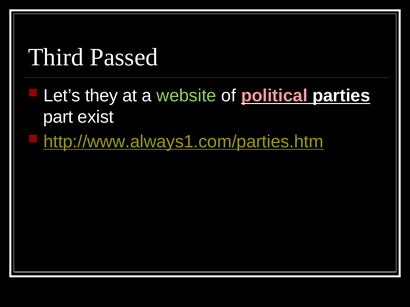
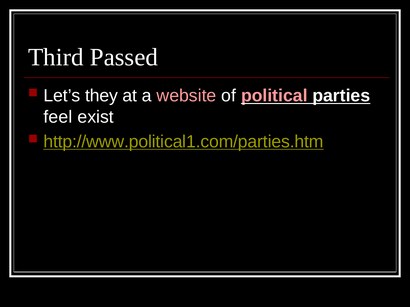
website colour: light green -> pink (187, 96)
part: part -> feel (58, 117)
http://www.always1.com/parties.htm: http://www.always1.com/parties.htm -> http://www.political1.com/parties.htm (183, 142)
